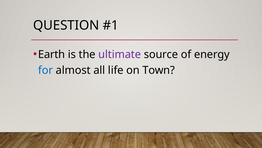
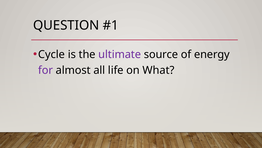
Earth: Earth -> Cycle (52, 54)
for colour: blue -> purple (45, 70)
Town: Town -> What (159, 70)
